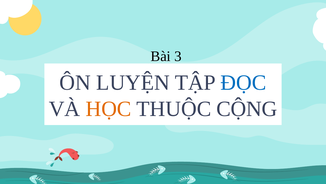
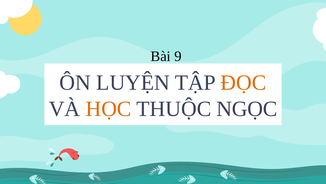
3: 3 -> 9 (178, 56)
ĐỌC colour: blue -> orange (243, 82)
CỘNG: CỘNG -> NGỌC (247, 109)
